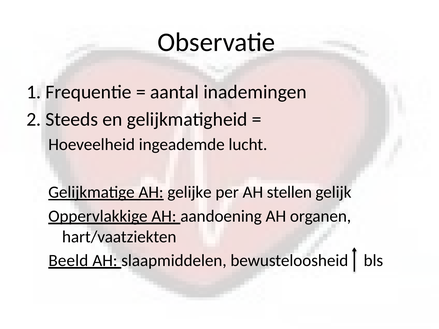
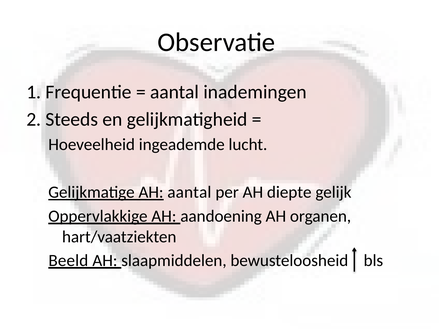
AH gelijke: gelijke -> aantal (189, 192)
stellen: stellen -> diepte (289, 192)
